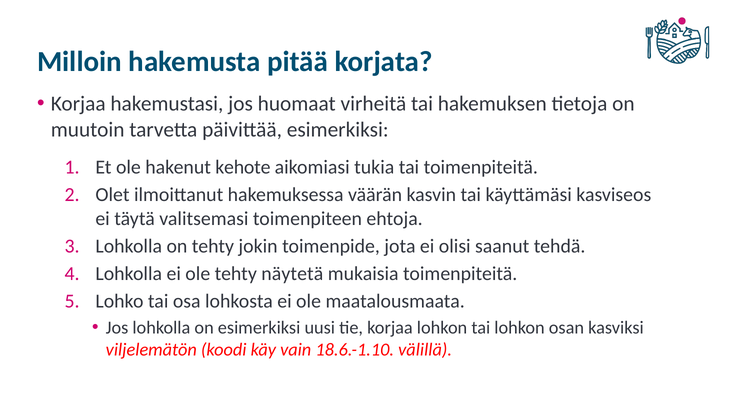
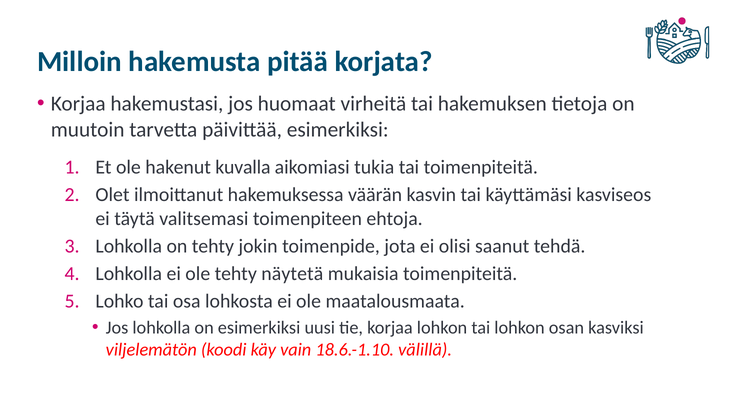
kehote: kehote -> kuvalla (243, 167)
